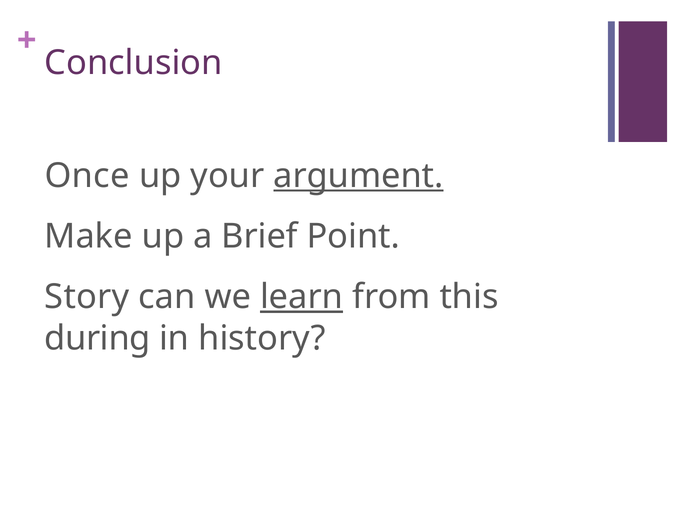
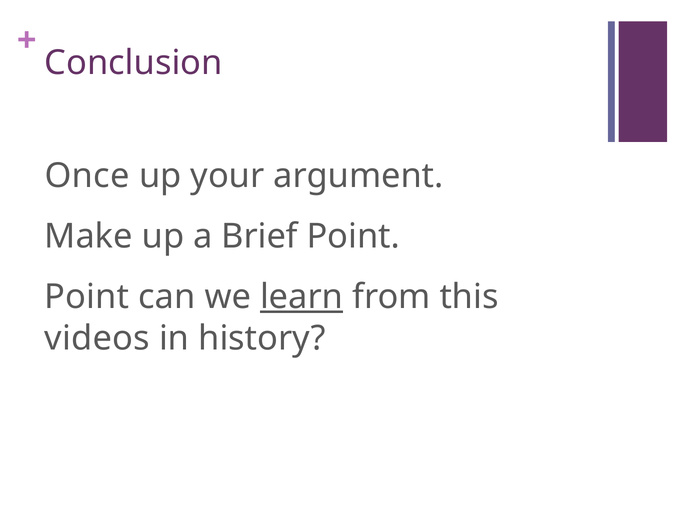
argument underline: present -> none (358, 176)
Story: Story -> Point (87, 297)
during: during -> videos (97, 338)
